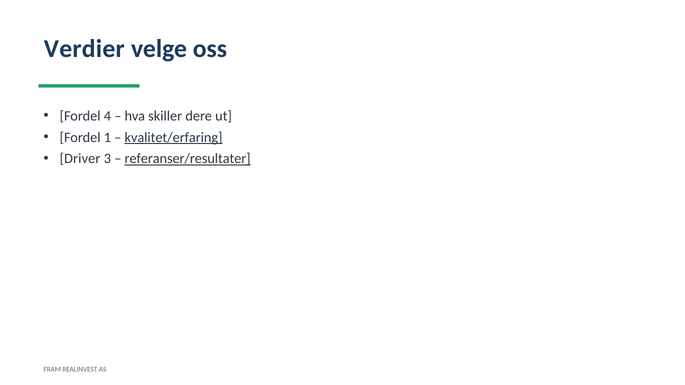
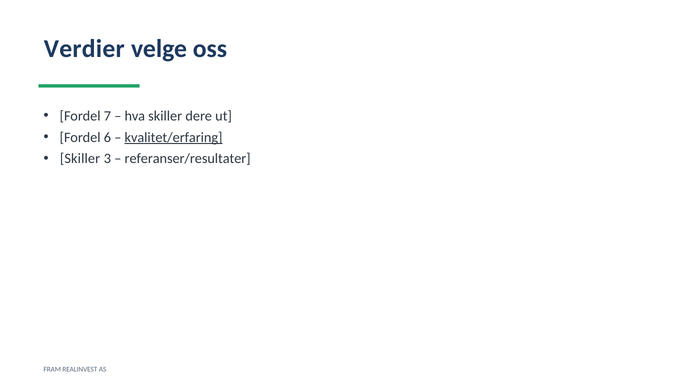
4: 4 -> 7 (107, 116)
1: 1 -> 6 (107, 137)
Driver: Driver -> Skiller (80, 159)
referanser/resultater underline: present -> none (188, 159)
